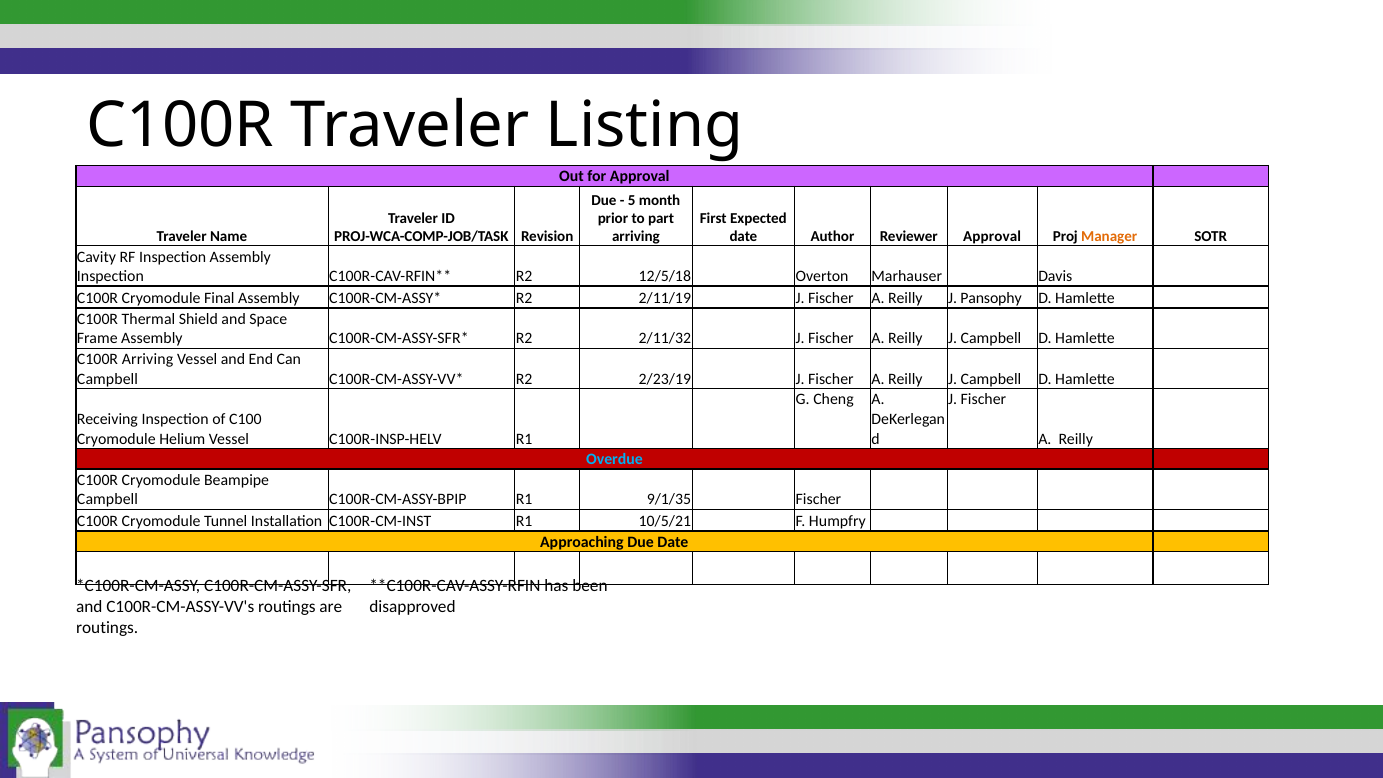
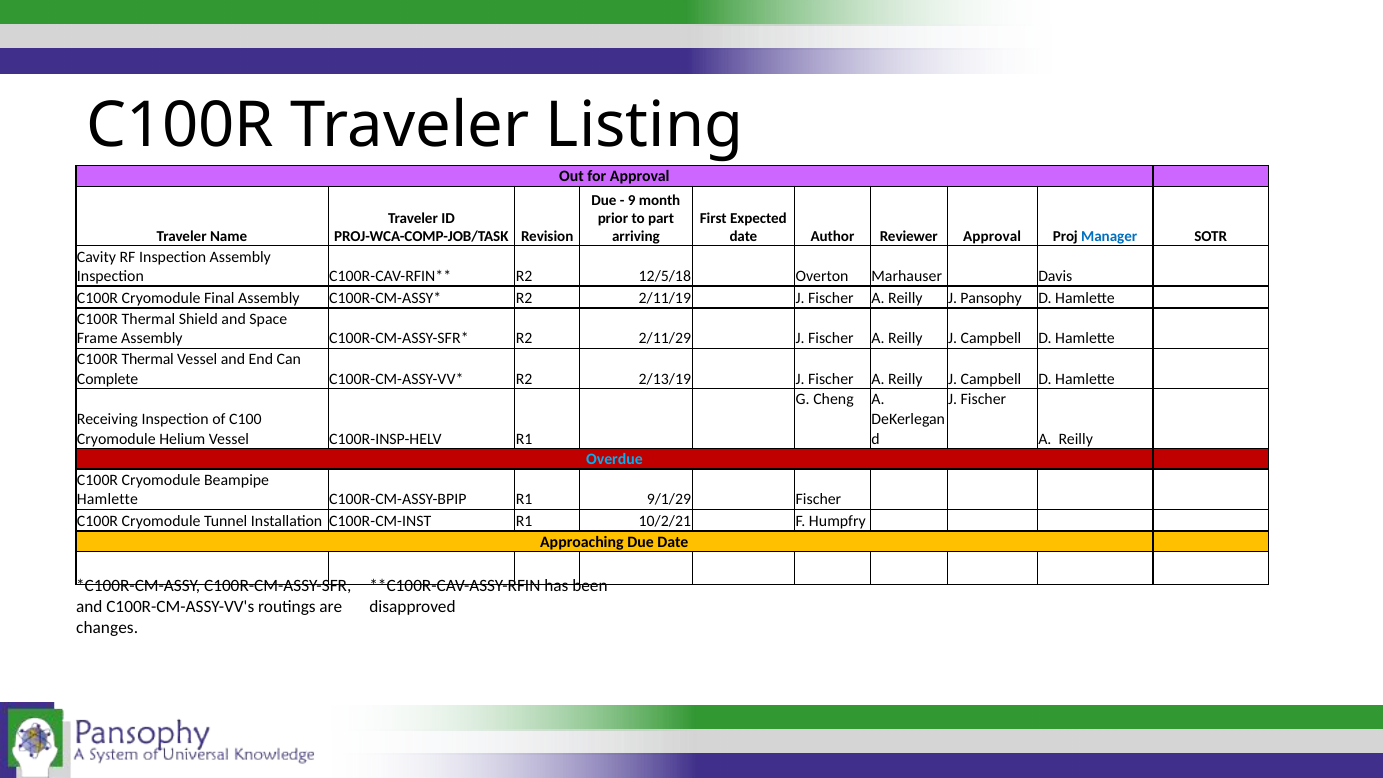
5: 5 -> 9 (632, 200)
Manager colour: orange -> blue (1109, 237)
2/11/32: 2/11/32 -> 2/11/29 (665, 339)
Arriving: Arriving -> Thermal (148, 359)
Campbell: Campbell -> Complete (108, 379)
2/23/19: 2/23/19 -> 2/13/19 (665, 379)
Campbell: Campbell -> Hamlette (108, 500)
9/1/35: 9/1/35 -> 9/1/29 (669, 500)
10/5/21: 10/5/21 -> 10/2/21 (665, 521)
routings: routings -> changes (107, 628)
